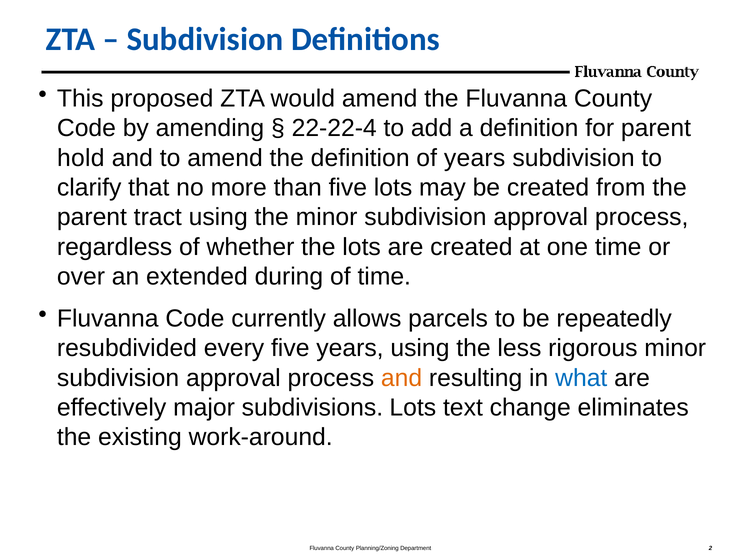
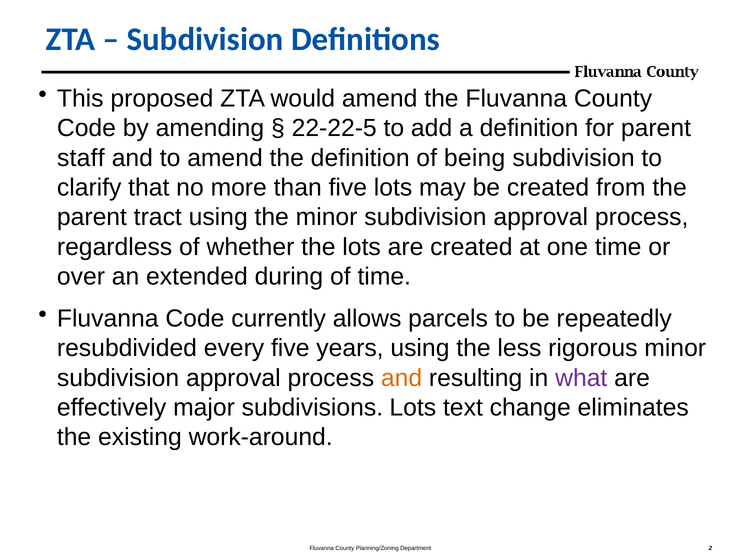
22-22-4: 22-22-4 -> 22-22-5 (334, 128)
hold: hold -> staff (81, 158)
of years: years -> being (475, 158)
what colour: blue -> purple (581, 378)
